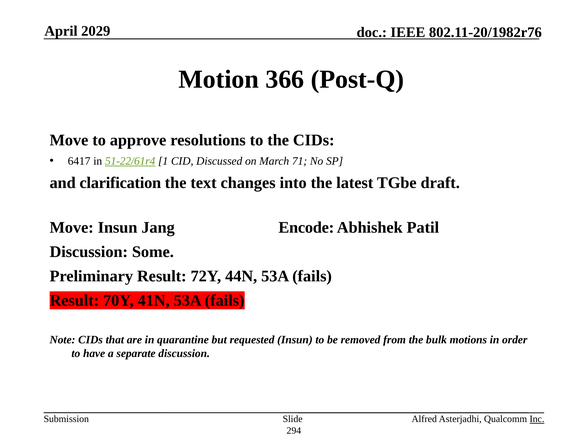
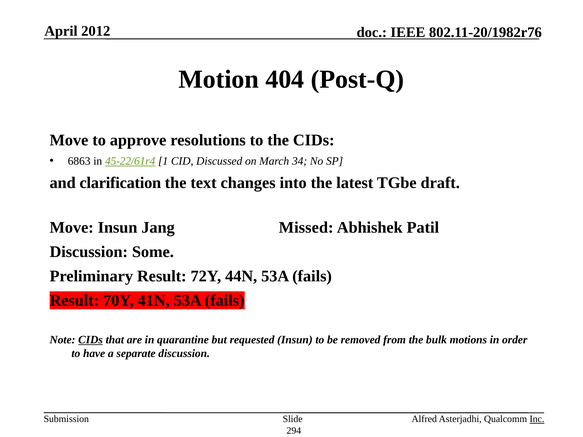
2029: 2029 -> 2012 (96, 31)
366: 366 -> 404 (285, 79)
6417: 6417 -> 6863 (79, 161)
51-22/61r4: 51-22/61r4 -> 45-22/61r4 (130, 161)
71: 71 -> 34 (300, 161)
Encode: Encode -> Missed (306, 228)
CIDs underline: none -> present (91, 340)
